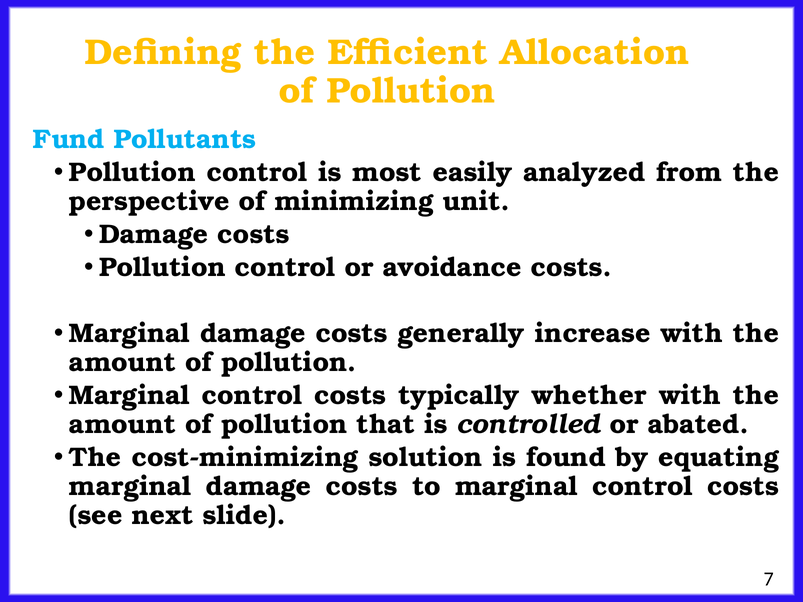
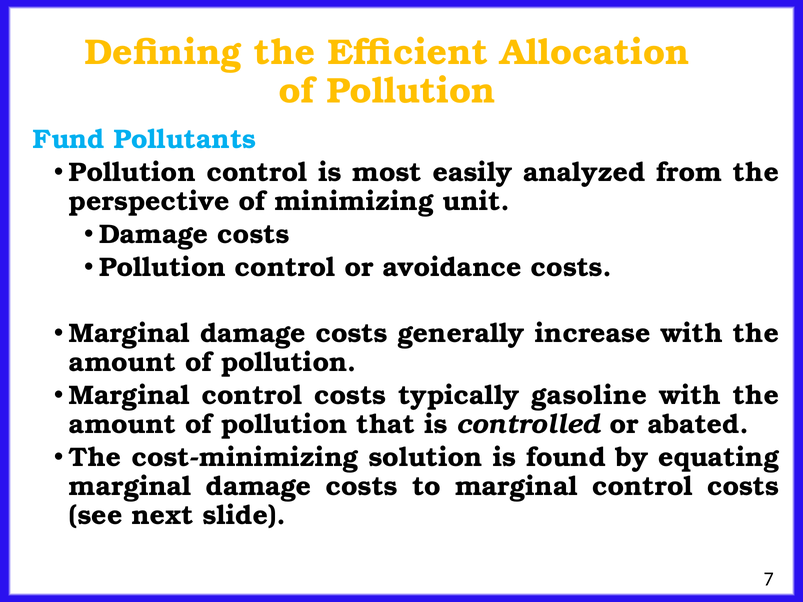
whether: whether -> gasoline (589, 396)
